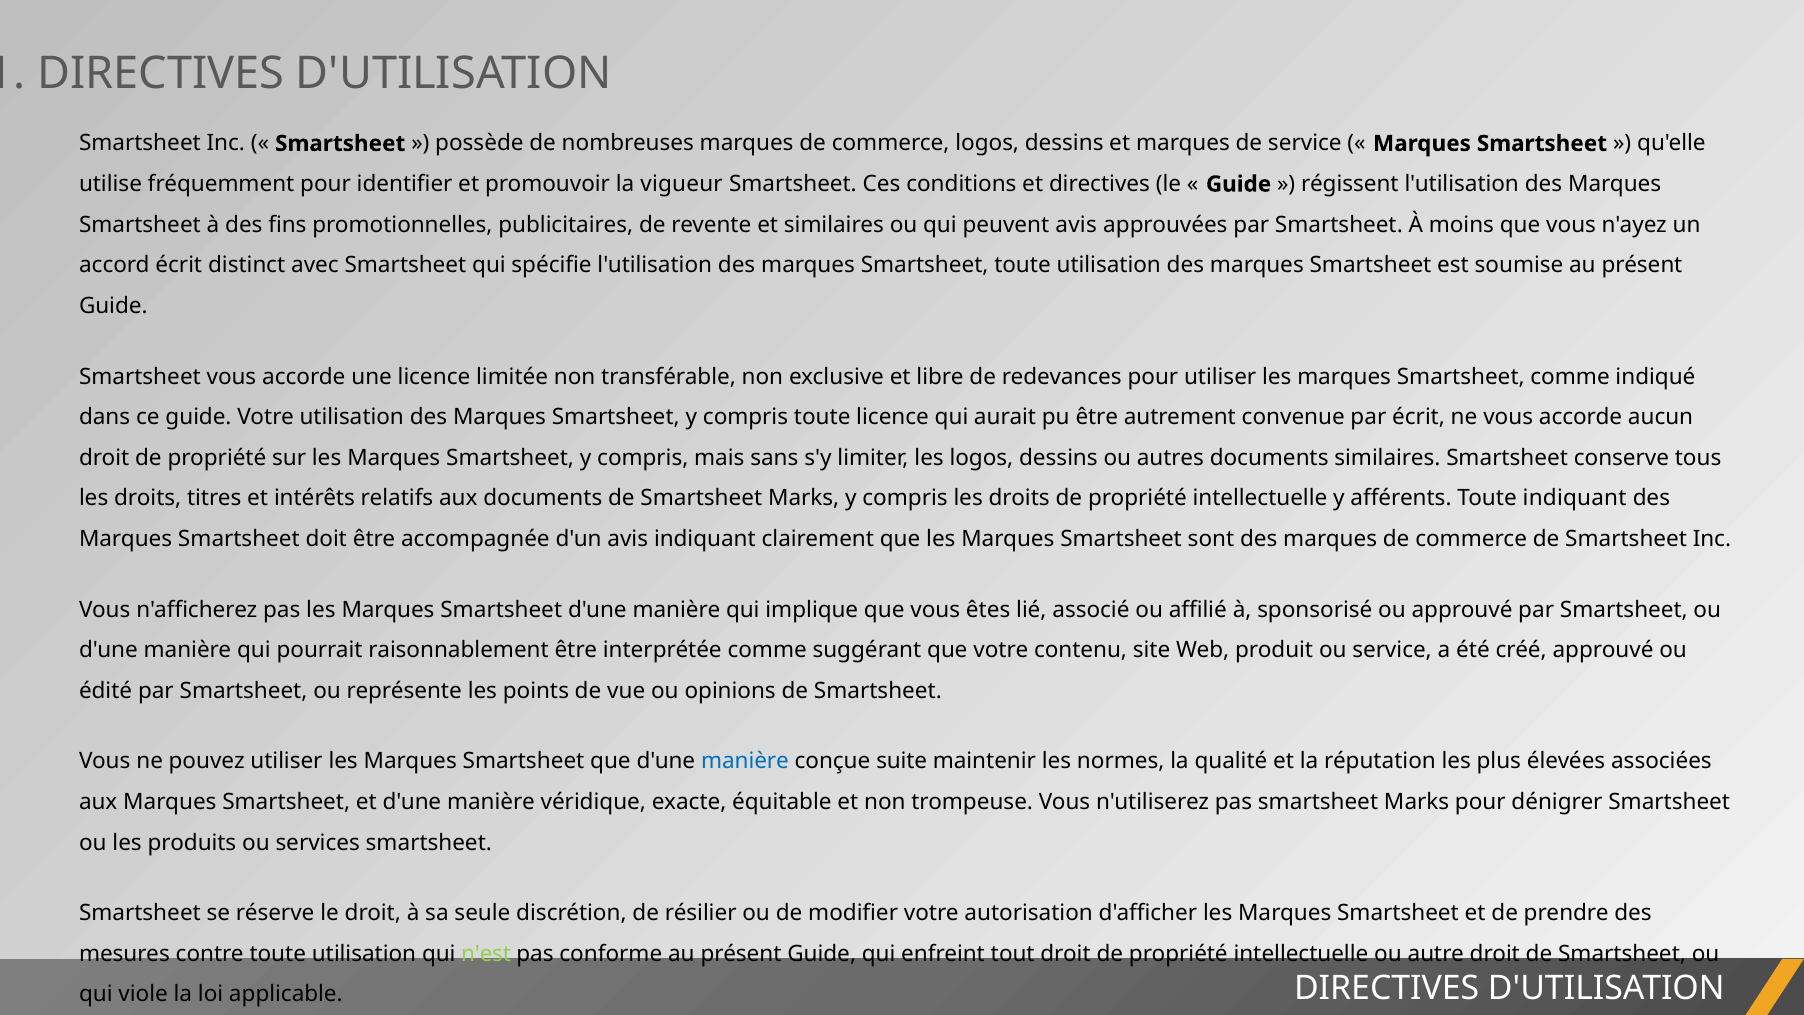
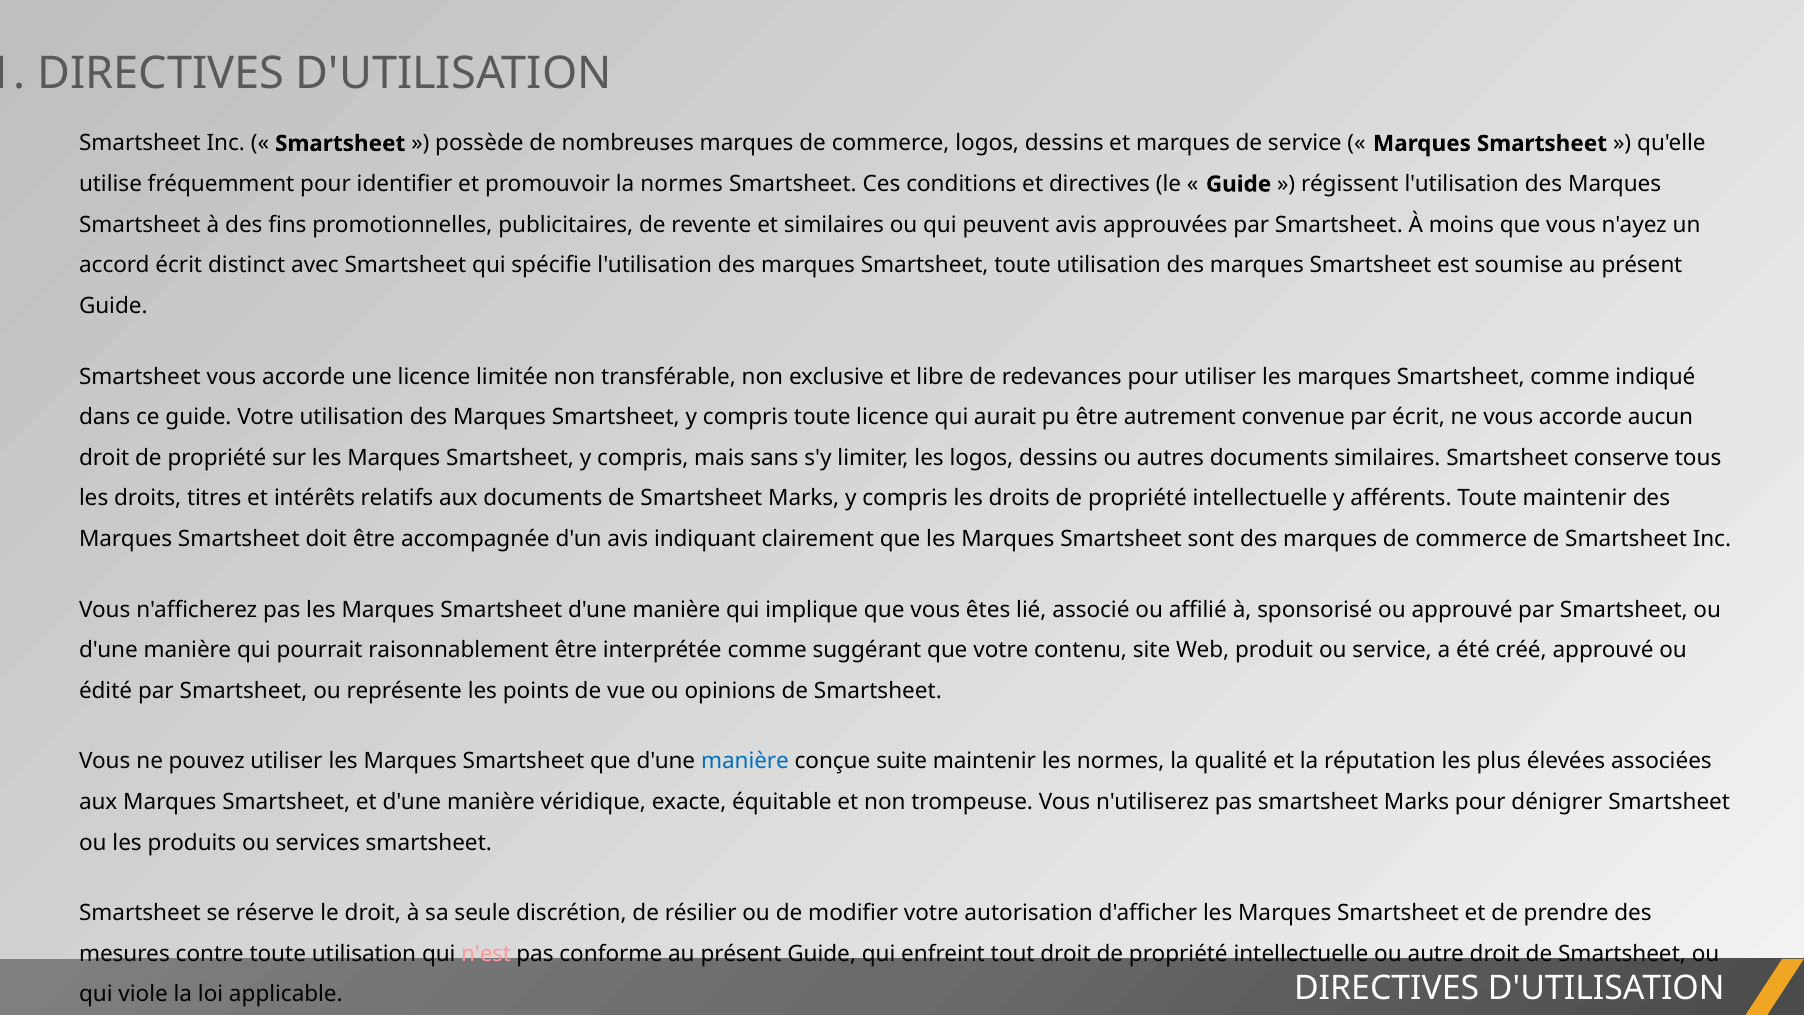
la vigueur: vigueur -> normes (682, 184)
Toute indiquant: indiquant -> maintenir (1575, 498)
n'est colour: light green -> pink (486, 954)
